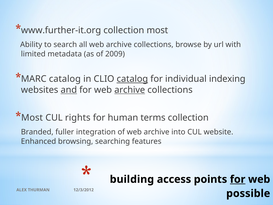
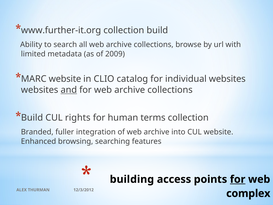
collection most: most -> build (157, 30)
MARC catalog: catalog -> website (65, 79)
catalog underline: present -> none (132, 79)
individual indexing: indexing -> websites (227, 79)
archive underline: present -> none (130, 90)
Most: Most -> Build (32, 118)
possible: possible -> complex (248, 193)
